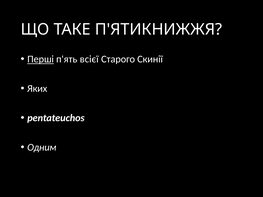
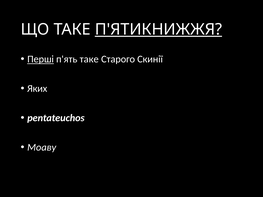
П'ЯТИКНИЖЖЯ underline: none -> present (158, 29)
п'ять всієї: всієї -> таке (89, 59)
Одним: Одним -> Моаву (42, 148)
